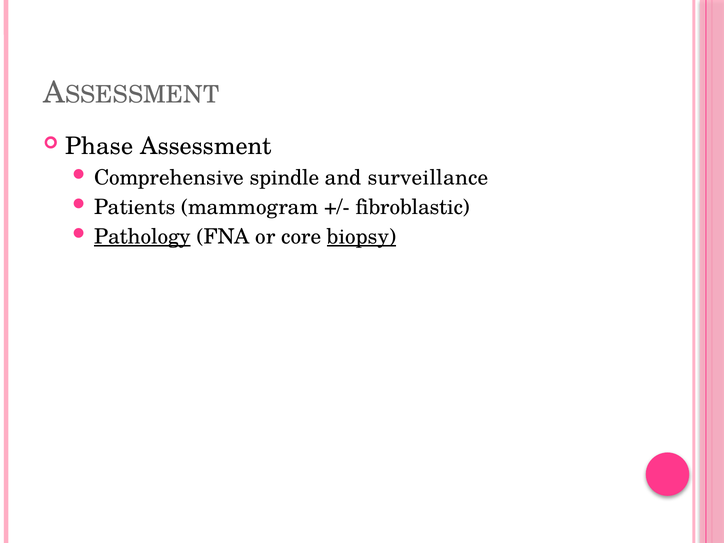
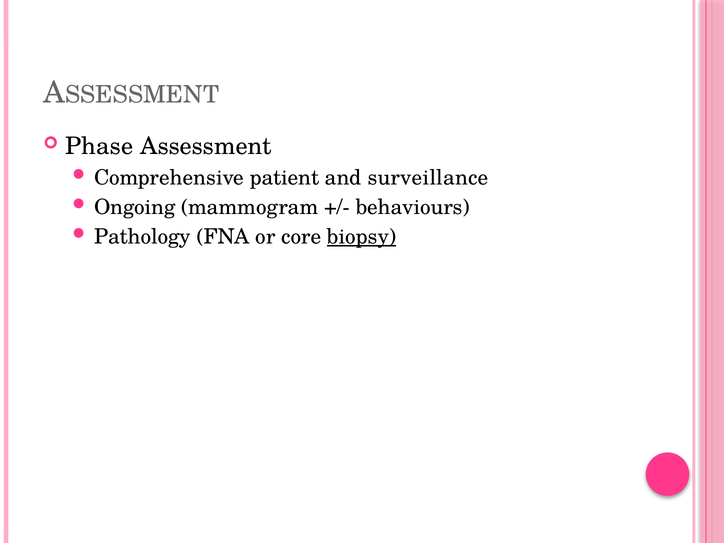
spindle: spindle -> patient (285, 178)
Patients: Patients -> Ongoing (135, 207)
fibroblastic: fibroblastic -> behaviours (413, 207)
Pathology underline: present -> none (142, 237)
